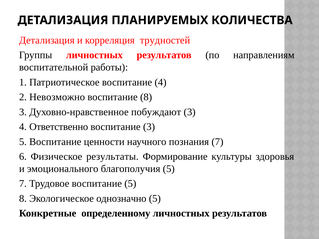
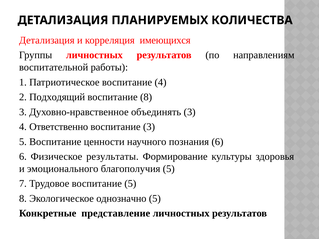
трудностей: трудностей -> имеющихся (165, 40)
Невозможно: Невозможно -> Подходящий (57, 97)
побуждают: побуждают -> объединять (156, 112)
познания 7: 7 -> 6 (217, 142)
определенному: определенному -> представление (116, 214)
